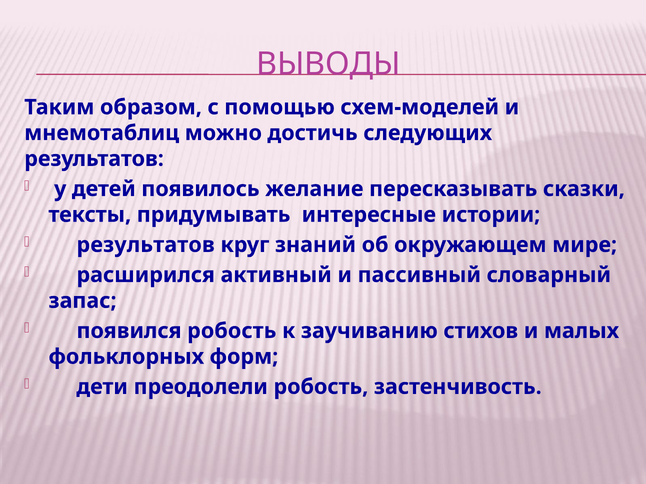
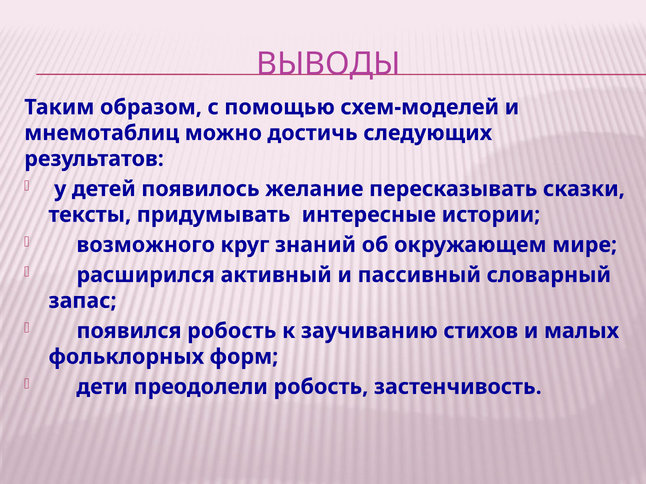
результатов: результатов -> возможного (146, 245)
